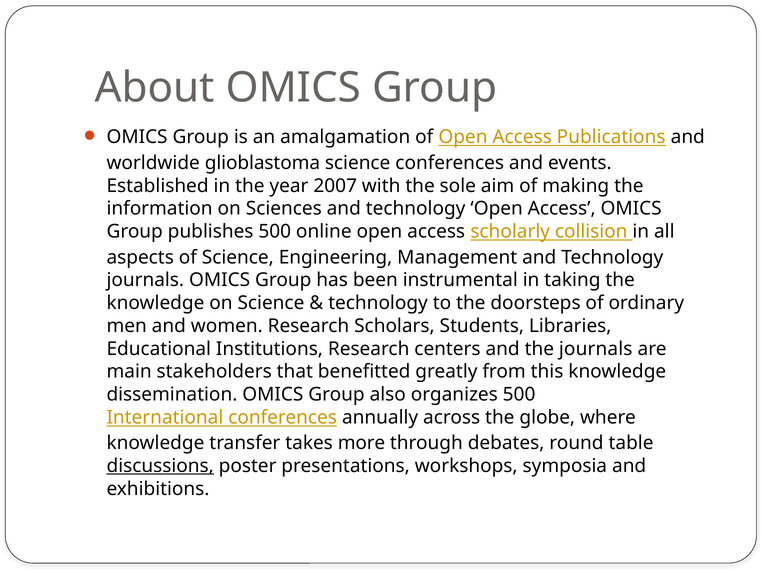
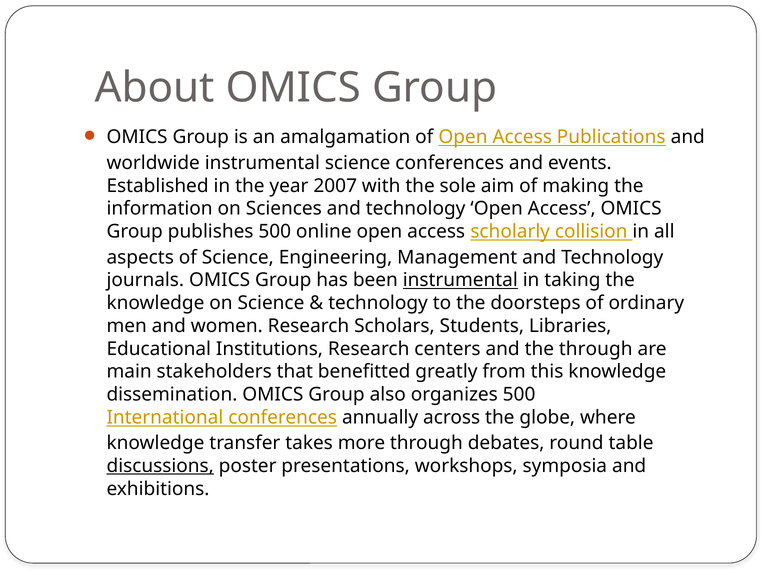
worldwide glioblastoma: glioblastoma -> instrumental (262, 163)
instrumental underline: none -> present (460, 280)
the journals: journals -> through (596, 349)
